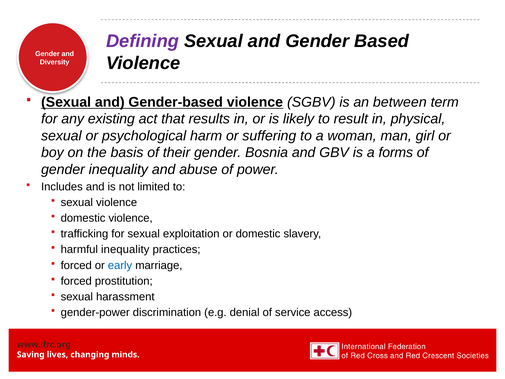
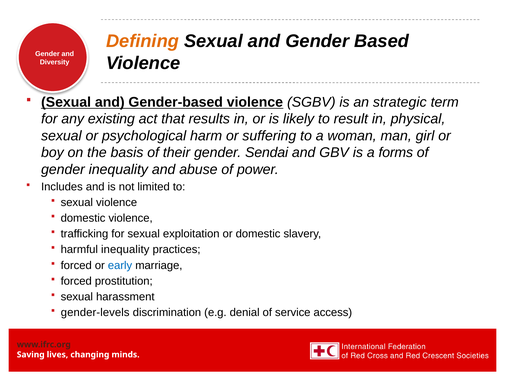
Defining colour: purple -> orange (143, 41)
between: between -> strategic (400, 102)
Bosnia: Bosnia -> Sendai (267, 153)
gender-power: gender-power -> gender-levels (95, 312)
